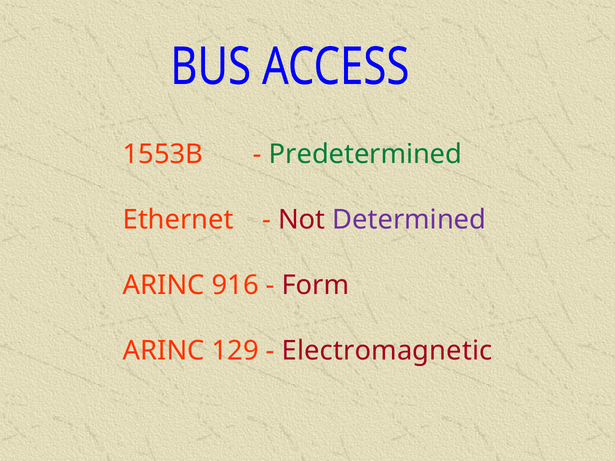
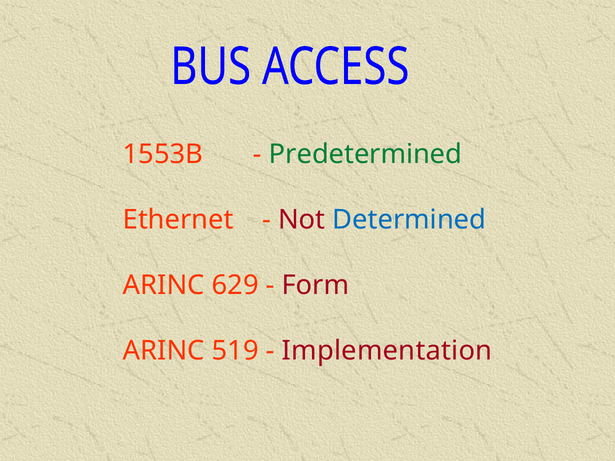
Determined colour: purple -> blue (409, 220)
916: 916 -> 629 (235, 286)
129: 129 -> 519 (235, 351)
Electromagnetic: Electromagnetic -> Implementation (387, 351)
